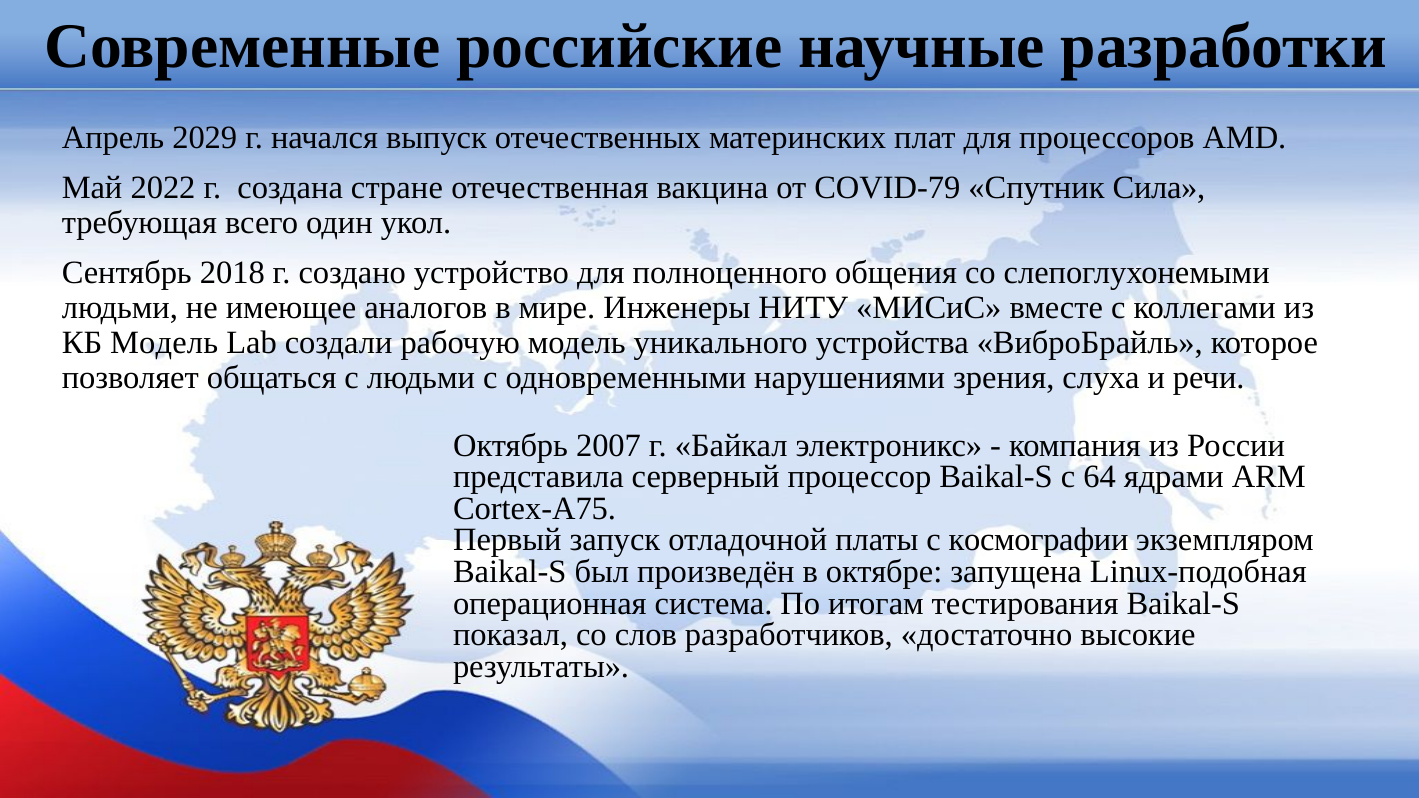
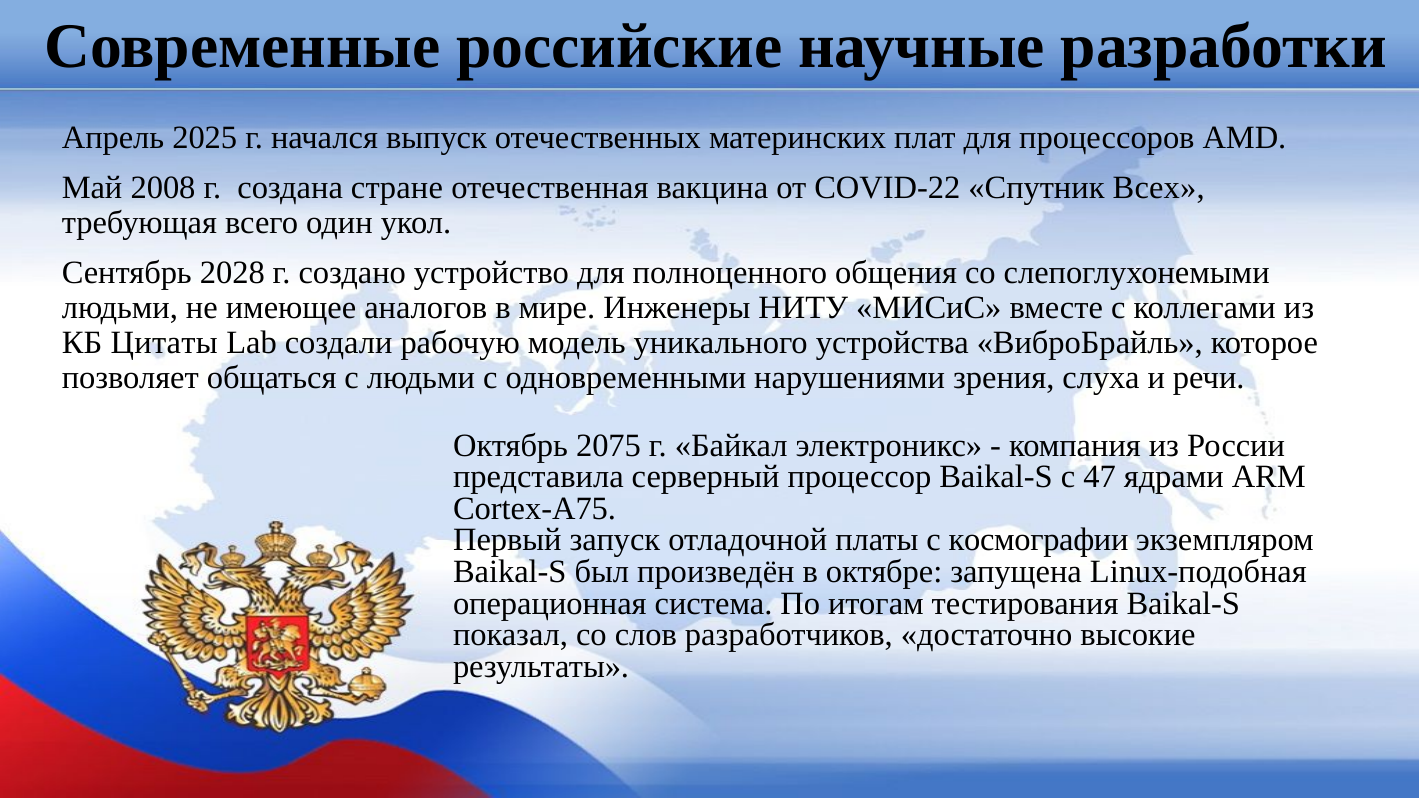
2029: 2029 -> 2025 (205, 138)
2022: 2022 -> 2008 (163, 188)
COVID-79: COVID-79 -> COVID-22 (887, 188)
Сила: Сила -> Всех (1159, 188)
2018: 2018 -> 2028 (232, 273)
КБ Модель: Модель -> Цитаты (164, 343)
2007: 2007 -> 2075 (609, 445)
64: 64 -> 47 (1100, 477)
